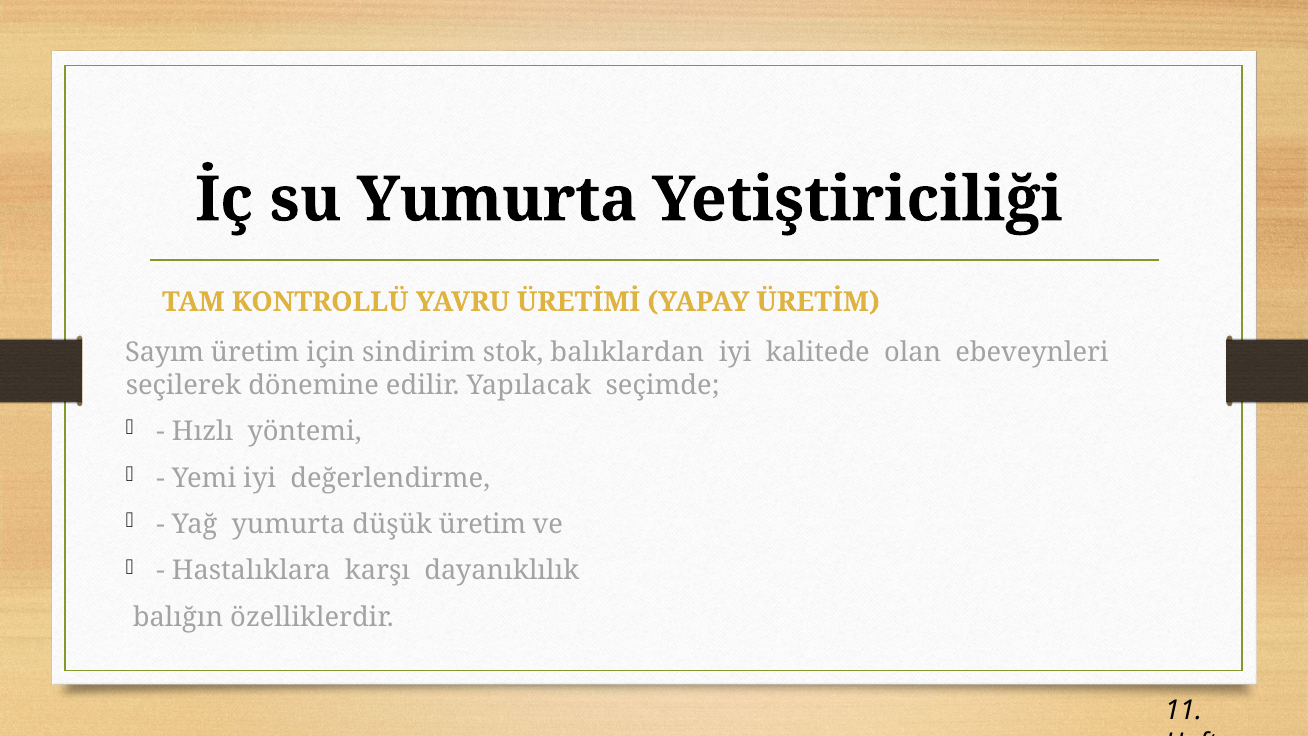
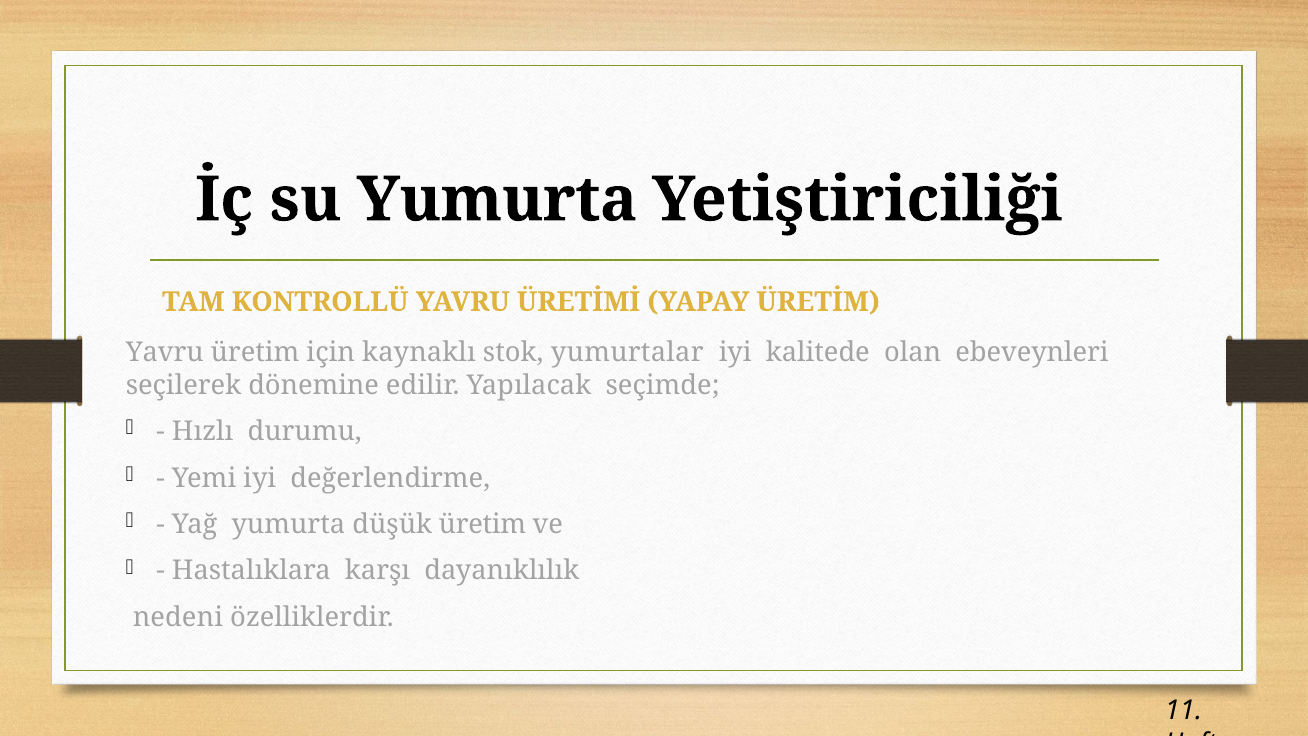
Sayım: Sayım -> Yavru (165, 352)
sindirim: sindirim -> kaynaklı (419, 352)
balıklardan: balıklardan -> yumurtalar (627, 352)
yöntemi: yöntemi -> durumu (305, 432)
balığın: balığın -> nedeni (178, 617)
